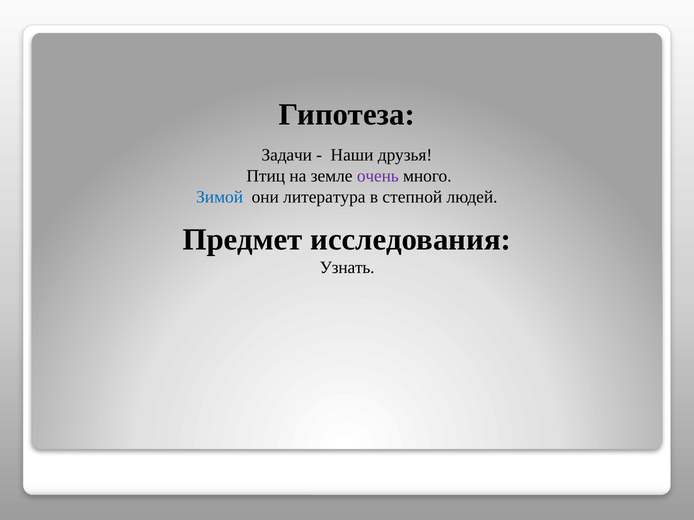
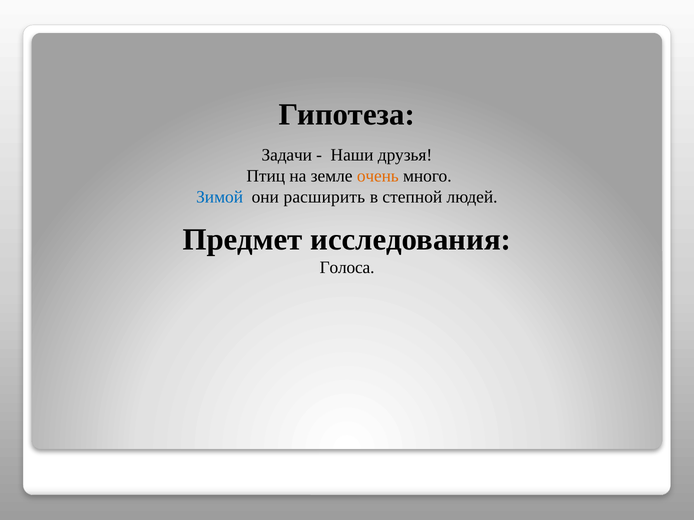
очень colour: purple -> orange (378, 176)
литература: литература -> расширить (324, 197)
Узнать: Узнать -> Голоса (347, 268)
